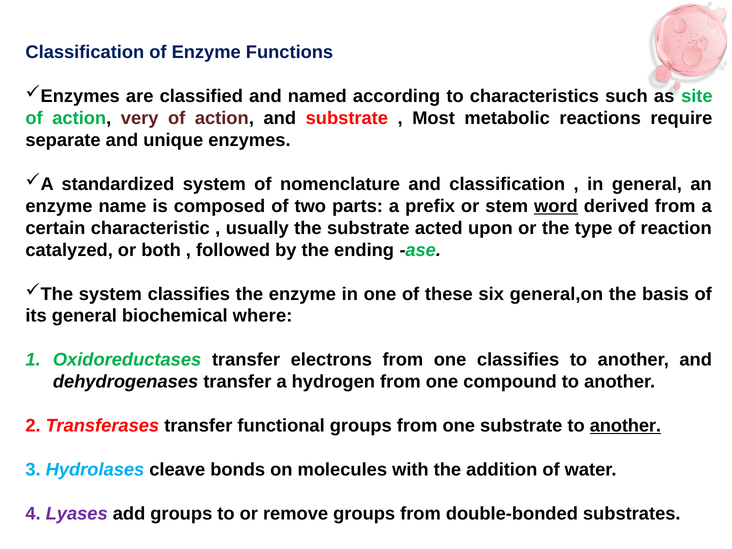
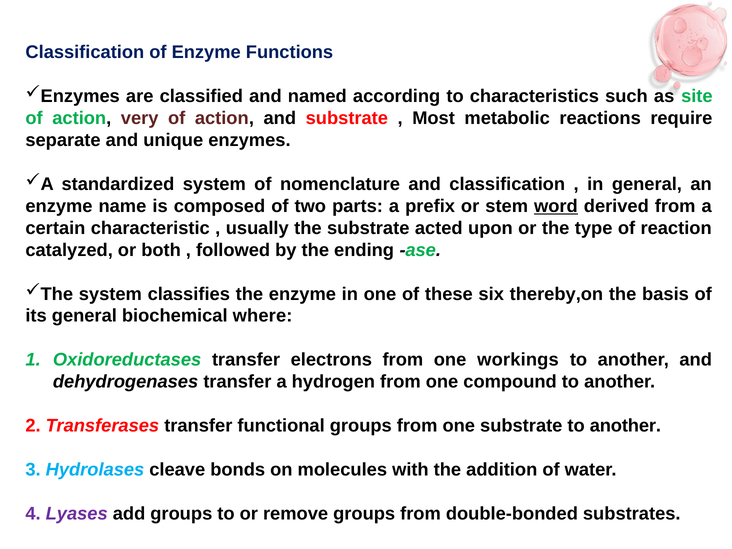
general,on: general,on -> thereby,on (556, 294)
one classifies: classifies -> workings (518, 360)
another underline: present -> none (625, 426)
